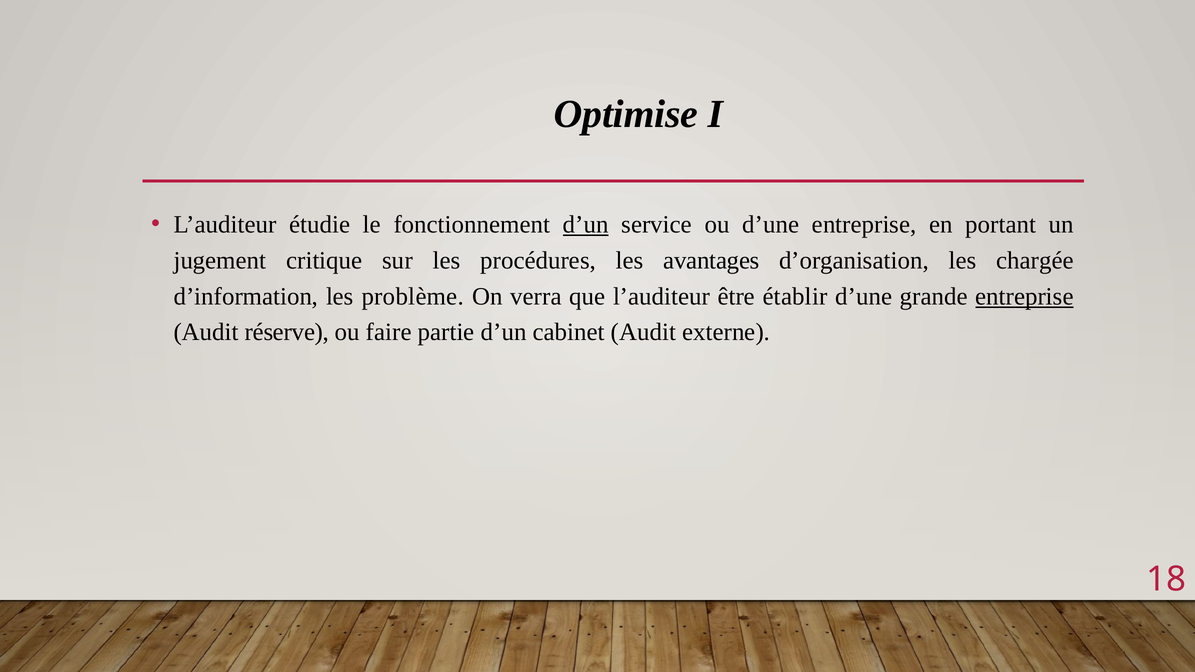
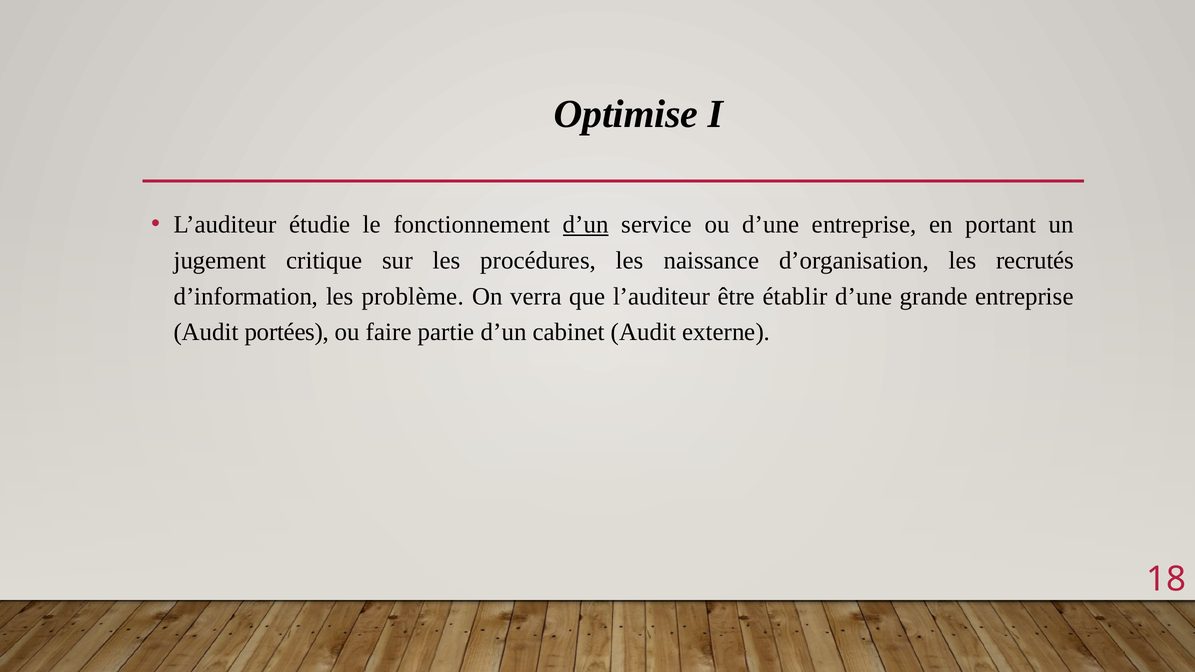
avantages: avantages -> naissance (711, 261)
chargée: chargée -> recrutés (1035, 261)
entreprise underline: present -> none (1024, 296)
réserve: réserve -> portées (287, 332)
